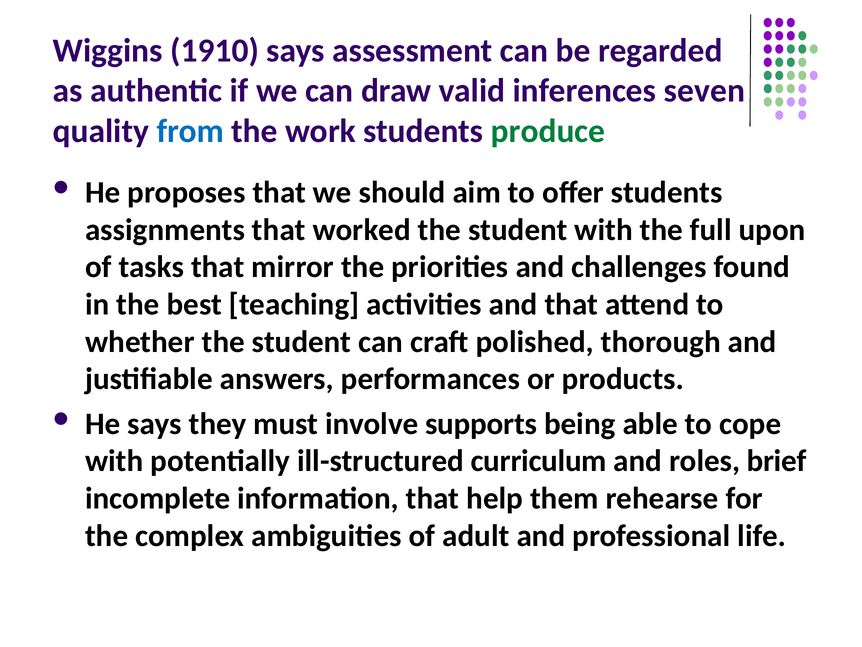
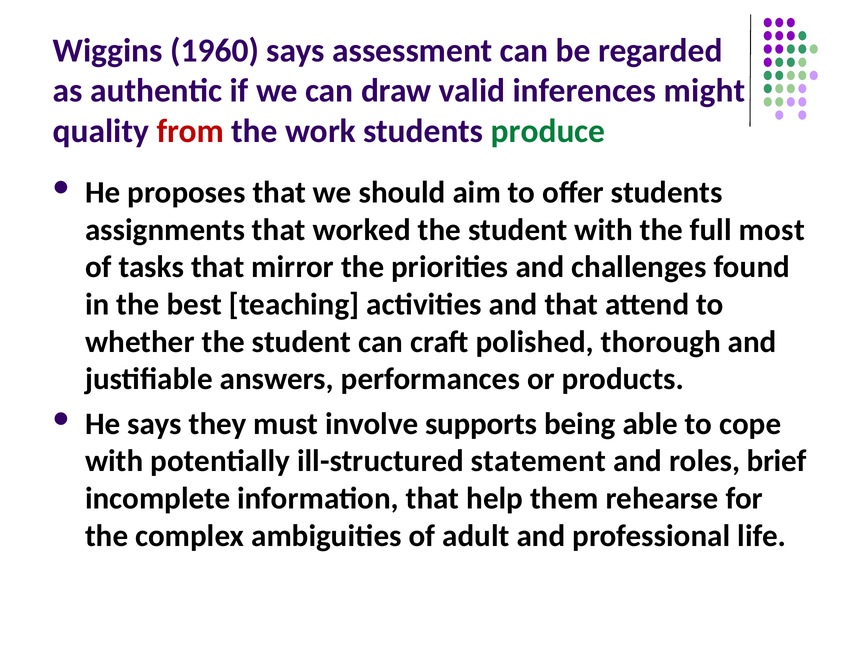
1910: 1910 -> 1960 (215, 50)
seven: seven -> might (705, 91)
from colour: blue -> red (190, 131)
upon: upon -> most (772, 230)
curriculum: curriculum -> statement (538, 461)
